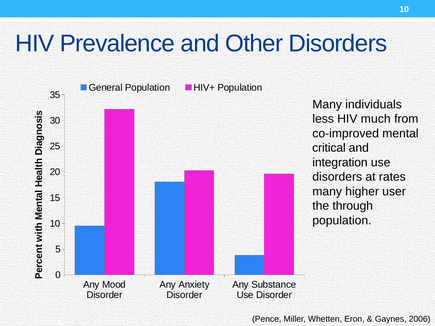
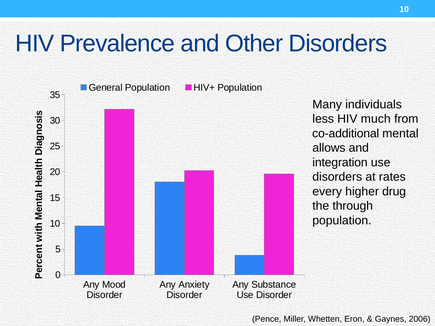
co-improved: co-improved -> co-additional (346, 133)
critical: critical -> allows (329, 148)
many: many -> every (327, 192)
user: user -> drug (394, 192)
